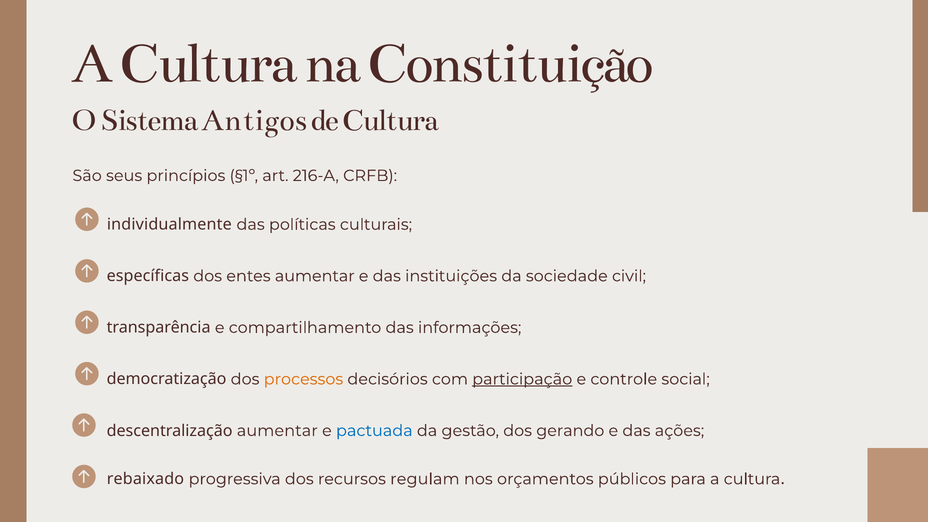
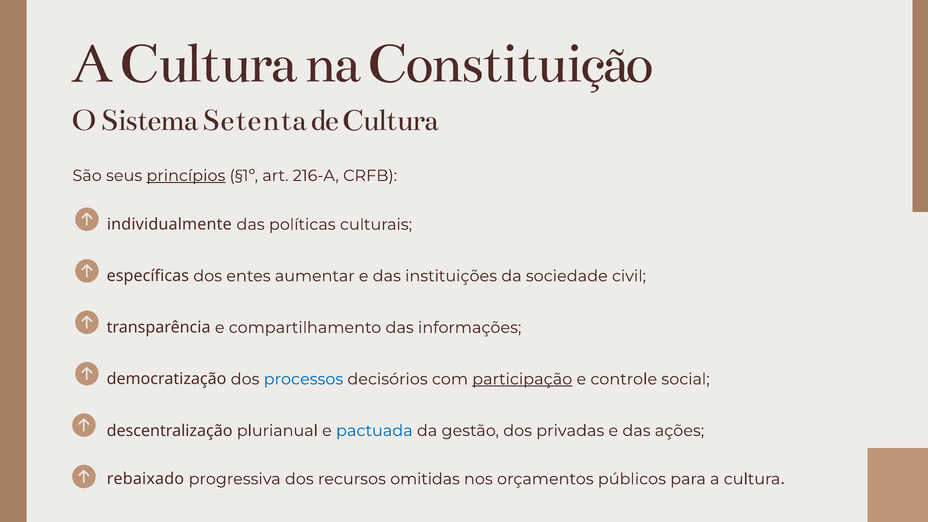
Antigos: Antigos -> Setenta (254, 120)
princípios underline: none -> present (186, 176)
processos colour: orange -> blue (303, 379)
descentralização aumentar: aumentar -> plurianual (277, 431)
gerando: gerando -> privadas (570, 431)
regulam: regulam -> omitidas (425, 479)
